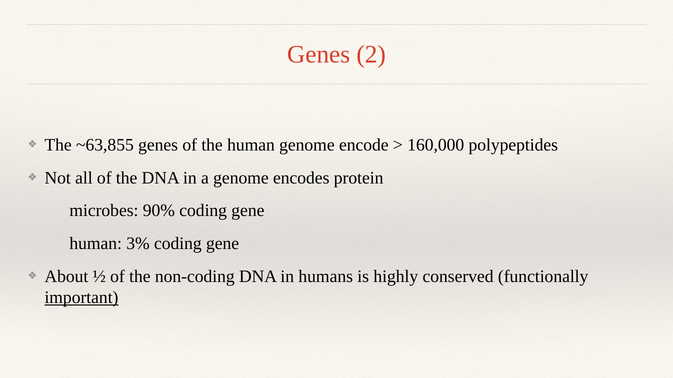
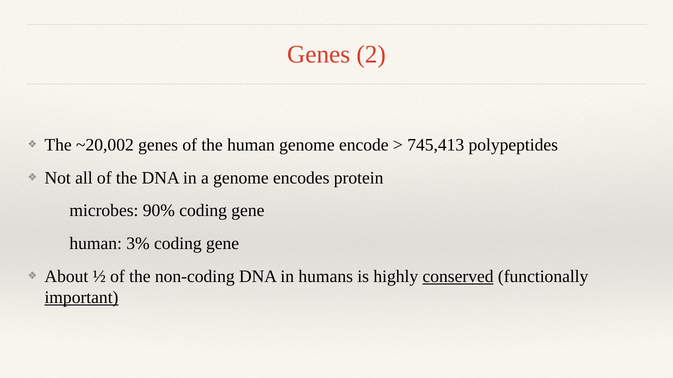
~63,855: ~63,855 -> ~20,002 (105, 145)
160,000: 160,000 -> 745,413 (436, 145)
conserved underline: none -> present (458, 277)
